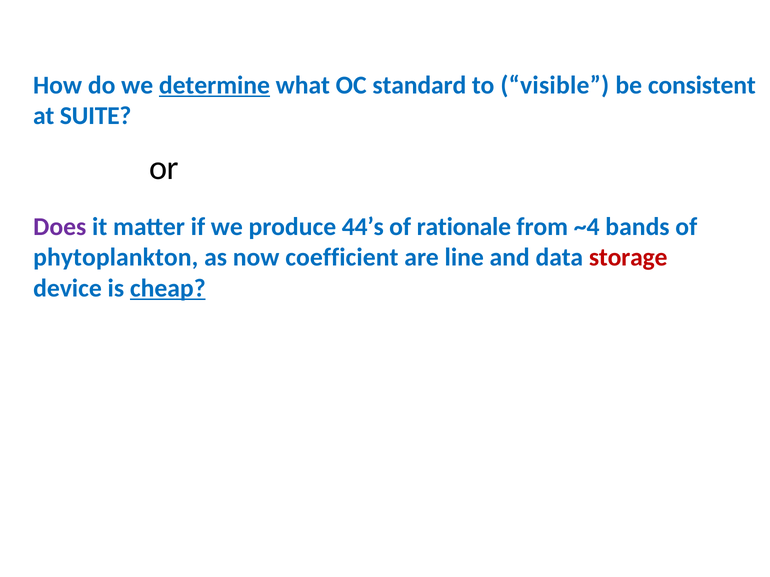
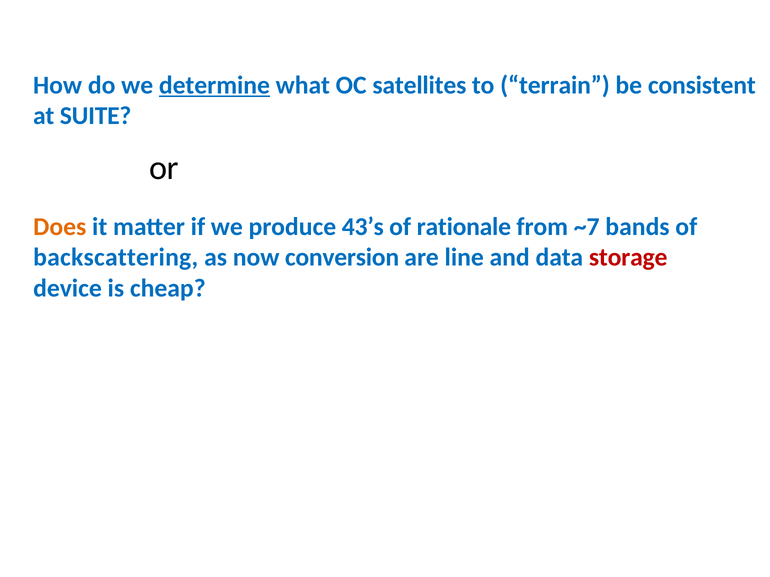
standard: standard -> satellites (419, 85)
visible: visible -> terrain (555, 85)
Does colour: purple -> orange (60, 227)
44’s: 44’s -> 43’s (363, 227)
~4: ~4 -> ~7 (587, 227)
phytoplankton: phytoplankton -> backscattering (116, 258)
coefficient: coefficient -> conversion (342, 258)
cheap underline: present -> none (168, 288)
